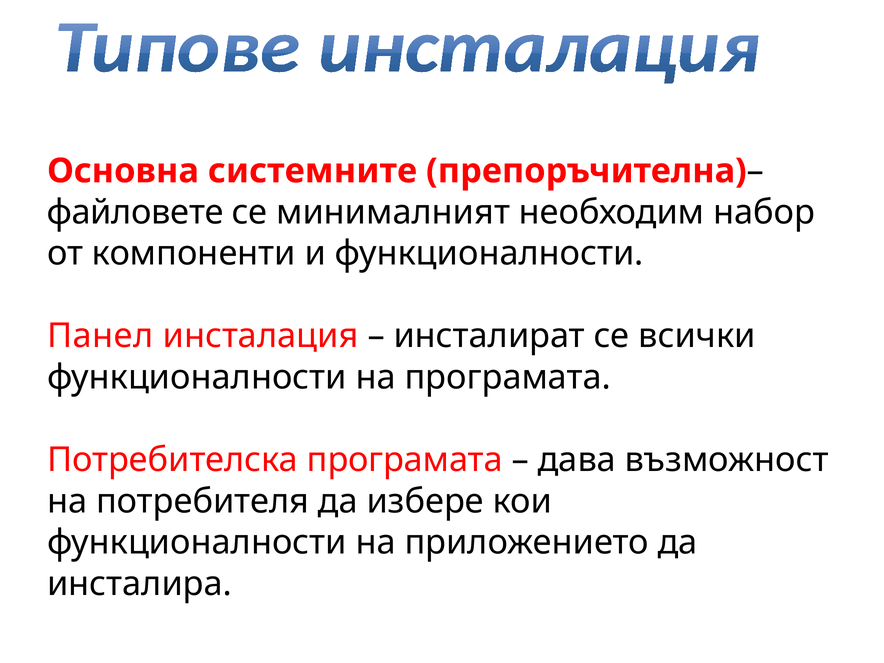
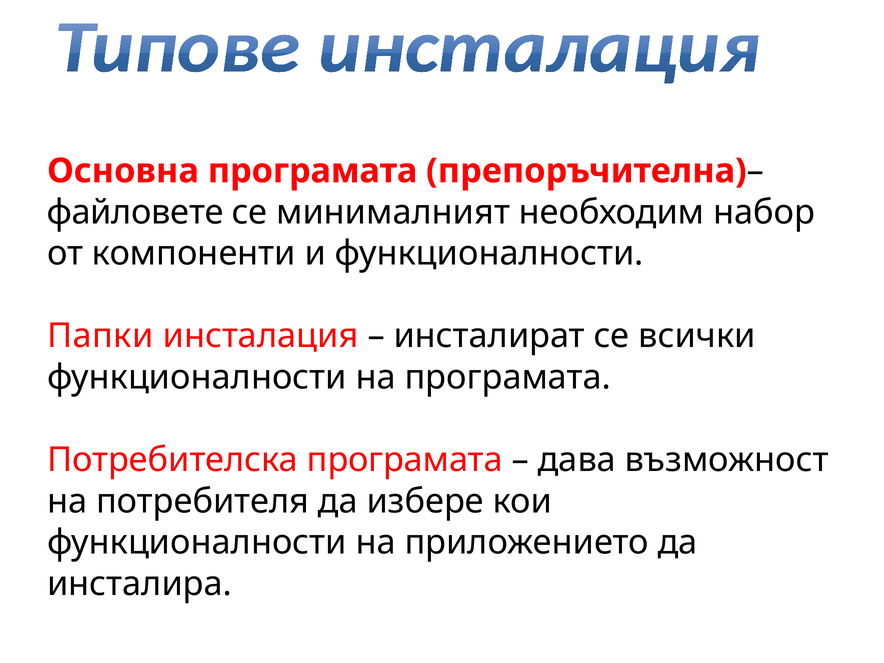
Основна системните: системните -> програмата (313, 171)
Панел: Панел -> Папки (100, 336)
